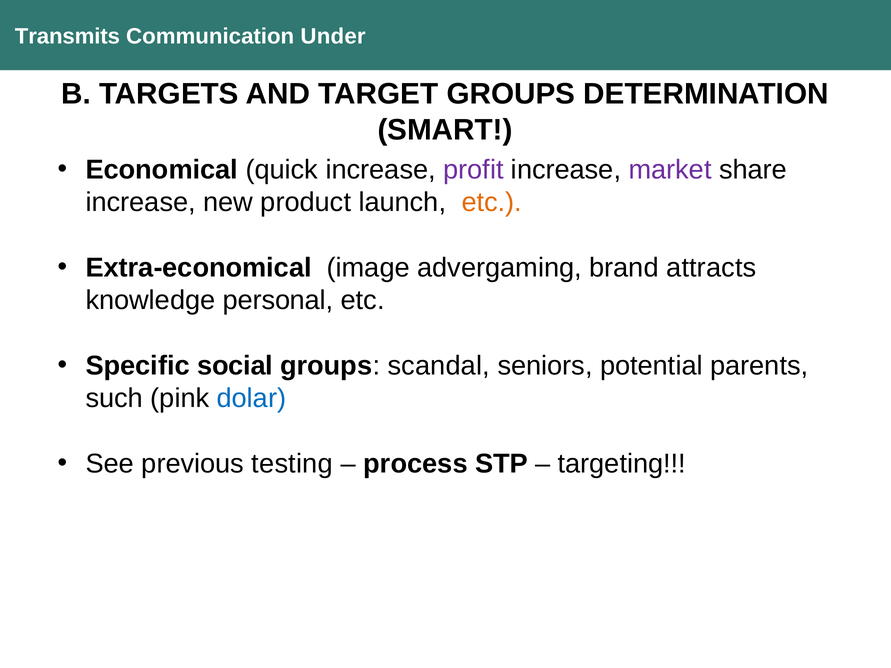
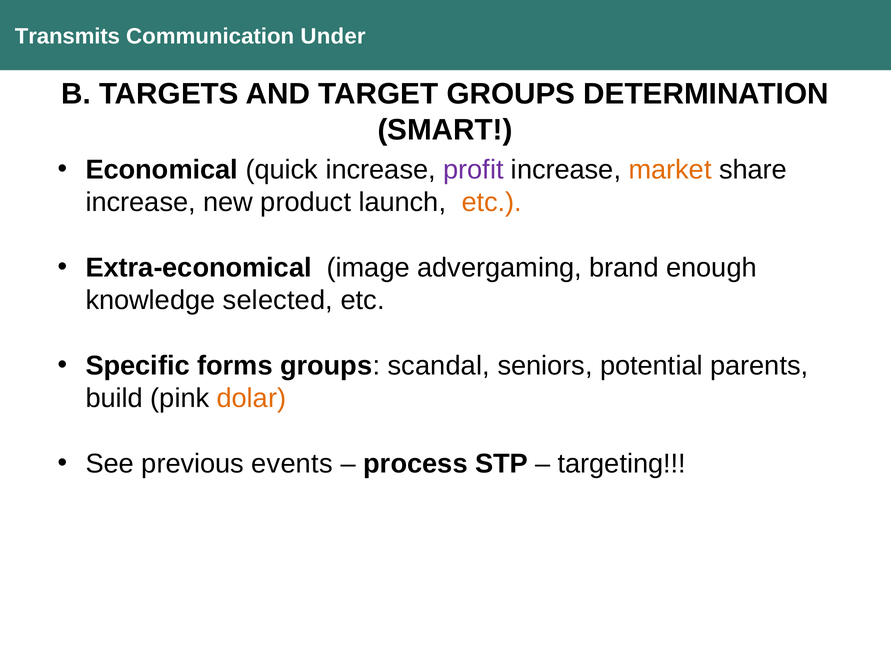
market colour: purple -> orange (670, 170)
attracts: attracts -> enough (711, 268)
personal: personal -> selected (278, 301)
social: social -> forms (235, 366)
such: such -> build (114, 399)
dolar colour: blue -> orange (251, 399)
testing: testing -> events (292, 464)
